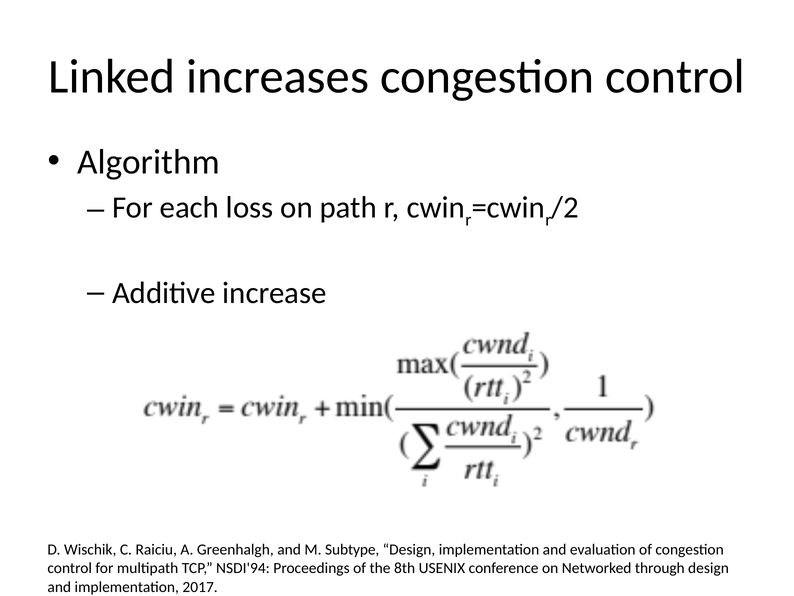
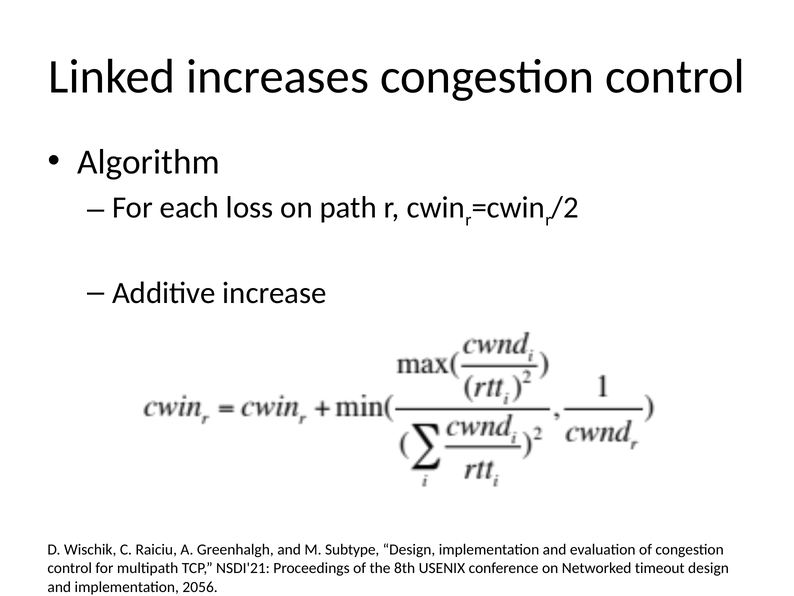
NSDI'94: NSDI'94 -> NSDI'21 (243, 568)
through: through -> timeout (660, 568)
2017: 2017 -> 2056 (200, 586)
